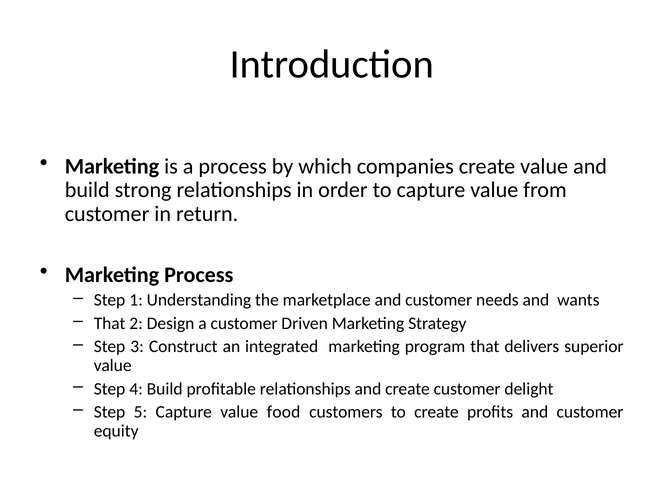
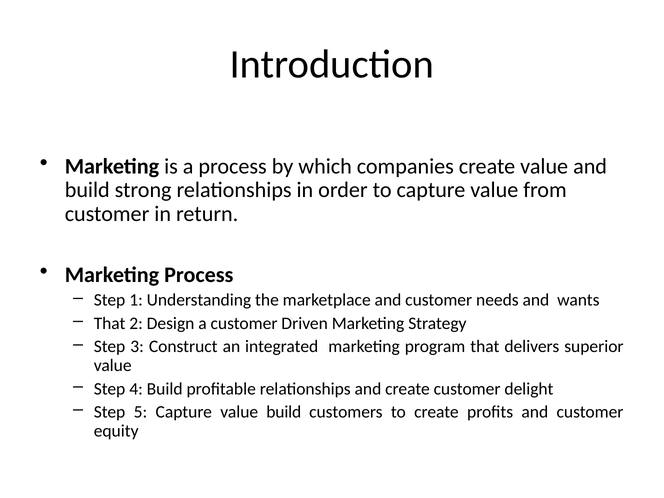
value food: food -> build (284, 412)
